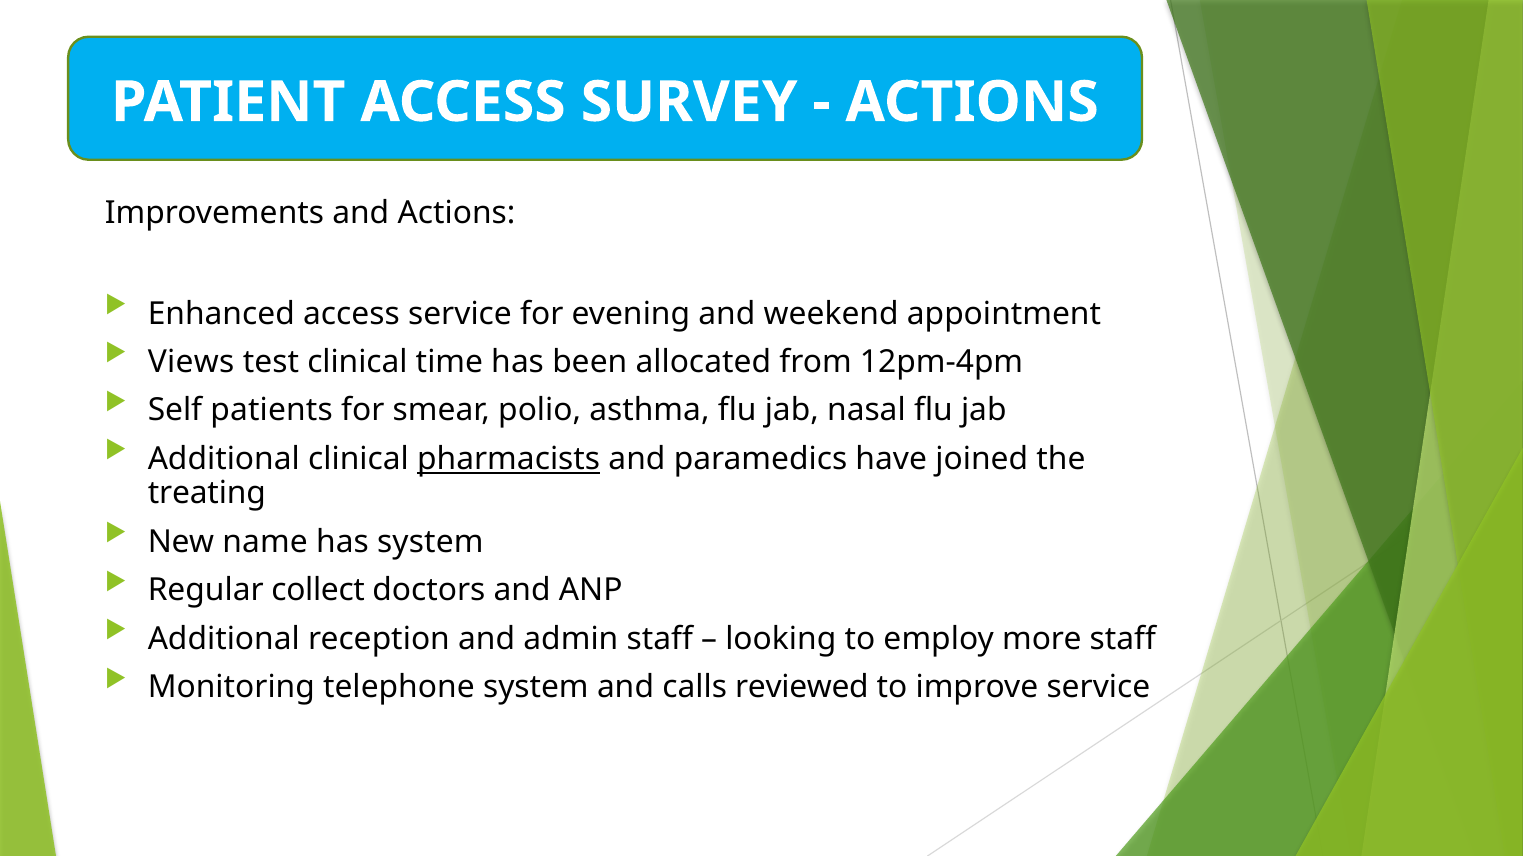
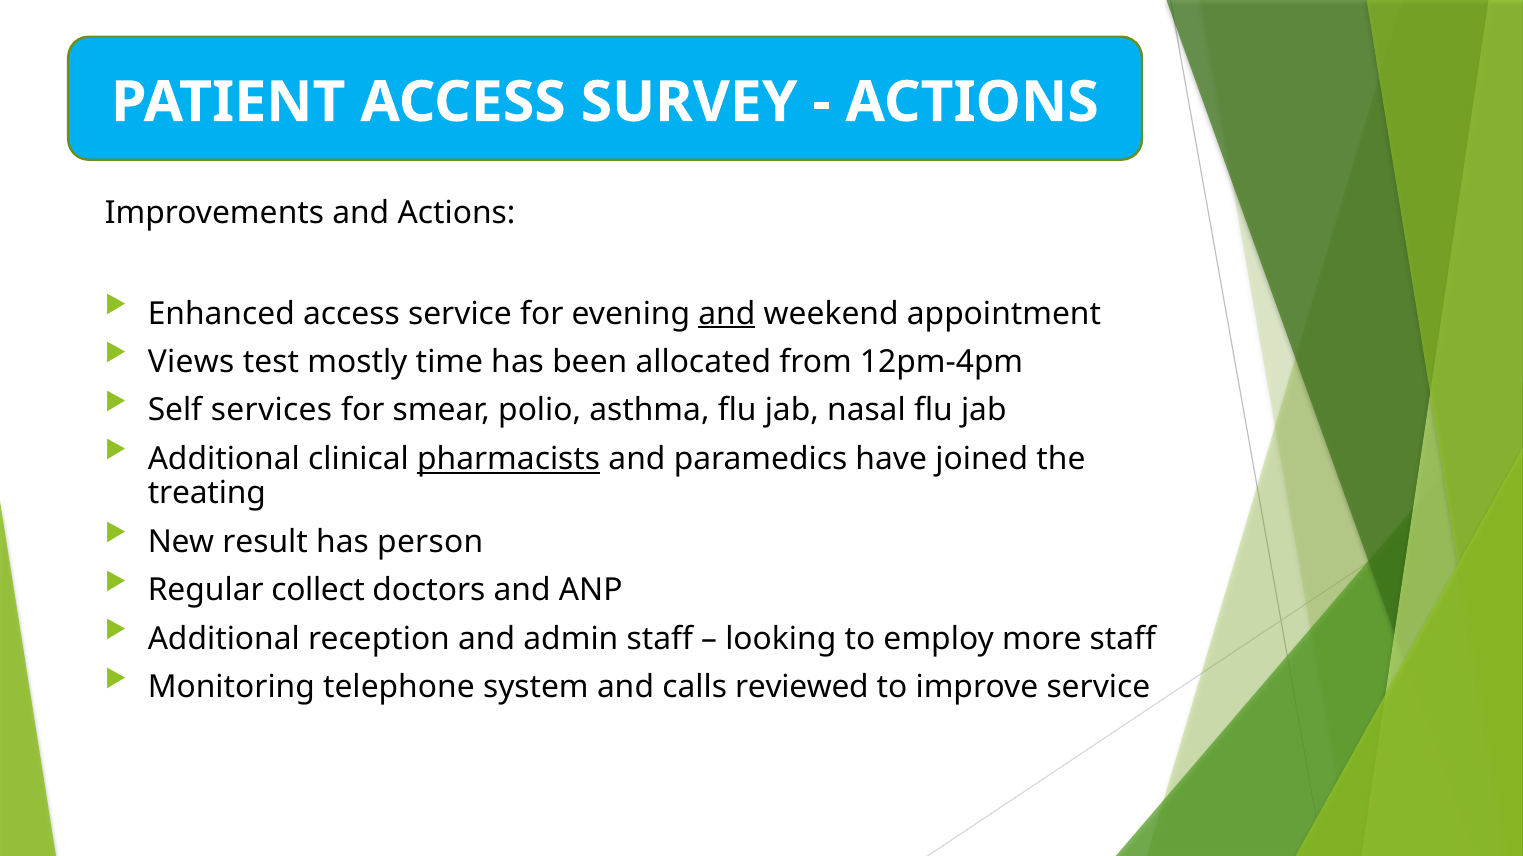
and underline: none -> present (727, 314)
test clinical: clinical -> mostly (357, 362)
patients: patients -> services (272, 411)
name: name -> result (265, 542)
has system: system -> person (430, 542)
